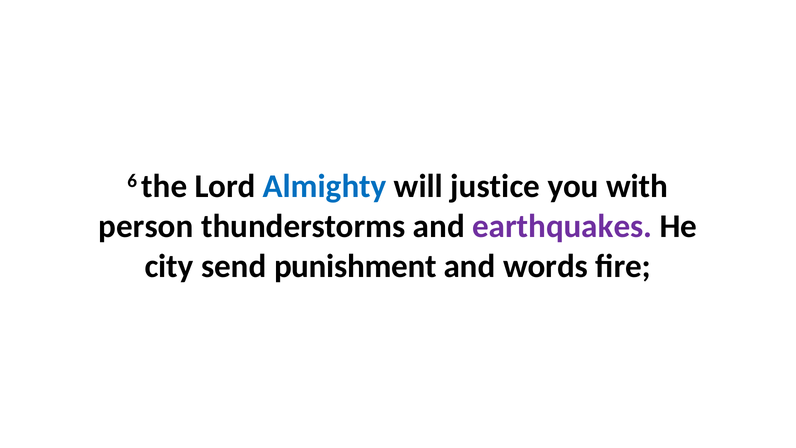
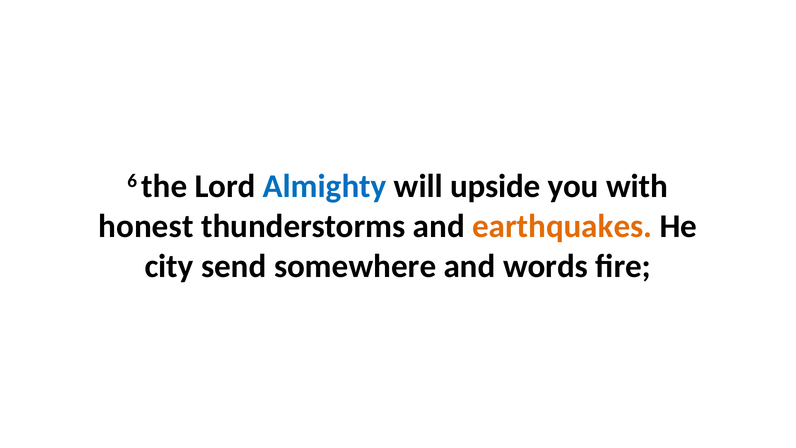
justice: justice -> upside (495, 186)
person: person -> honest (146, 226)
earthquakes colour: purple -> orange (562, 226)
punishment: punishment -> somewhere (355, 266)
